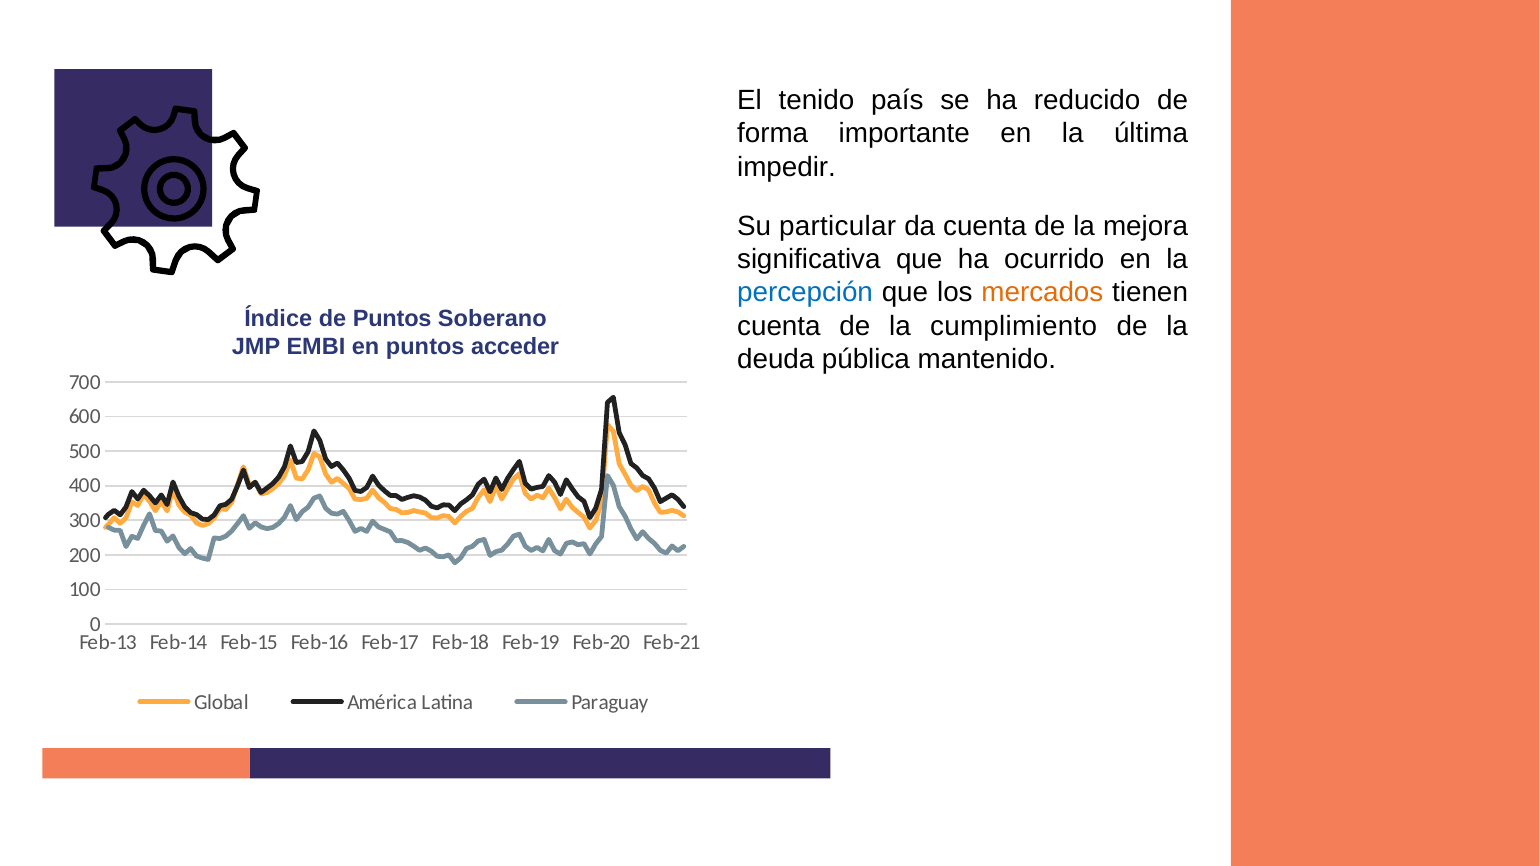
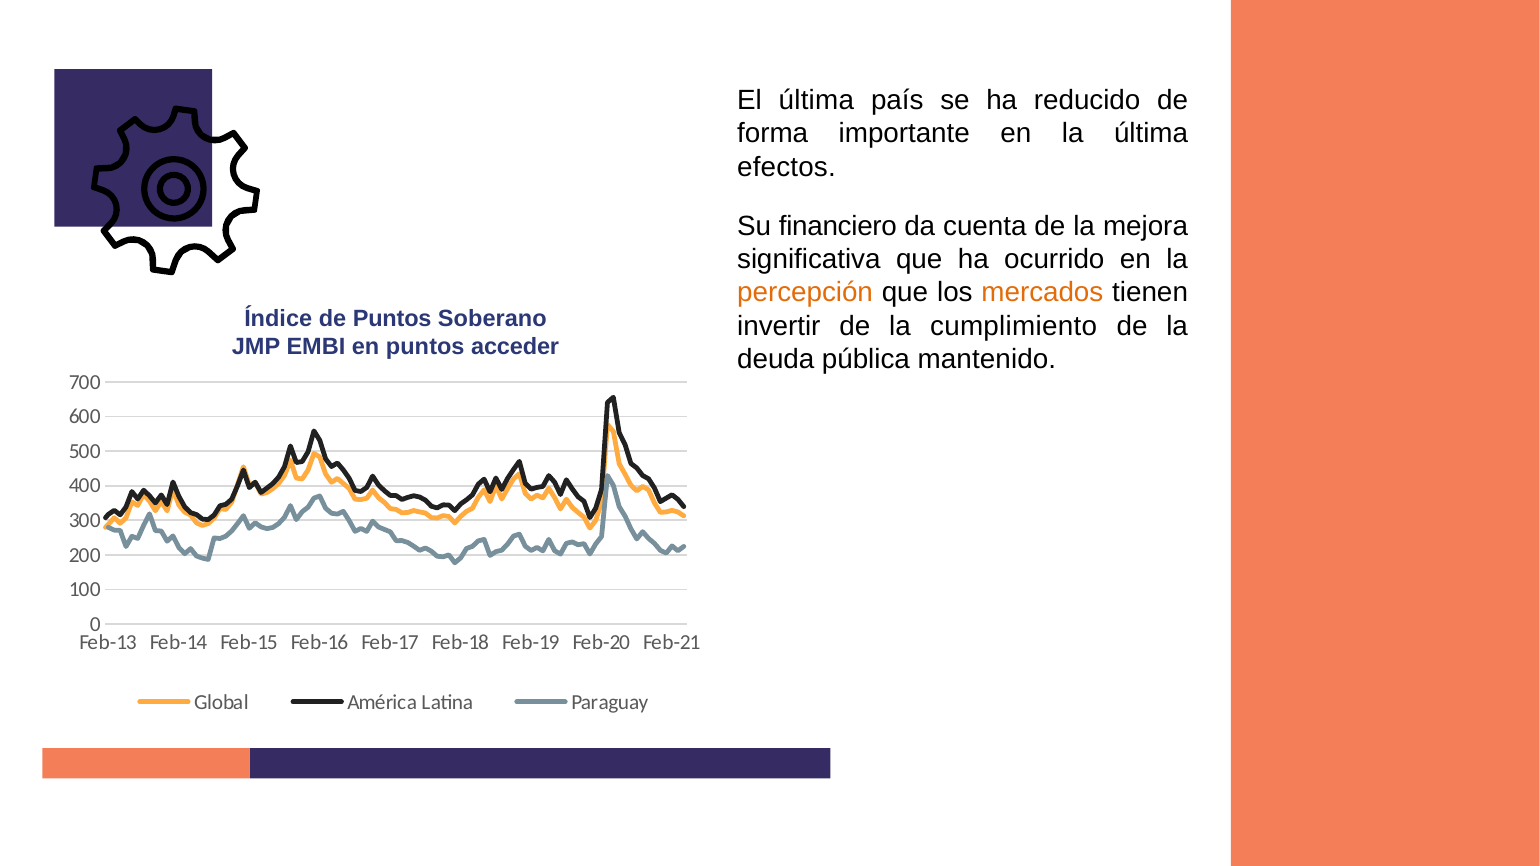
El tenido: tenido -> última (816, 100)
impedir: impedir -> efectos (786, 167)
particular: particular -> financiero (838, 226)
percepción colour: blue -> orange (805, 293)
cuenta: cuenta -> invertir (779, 326)
